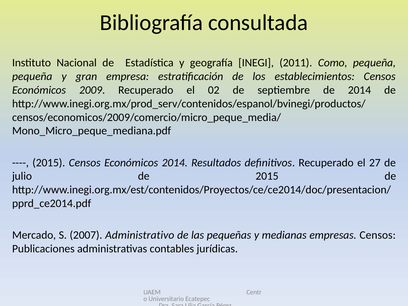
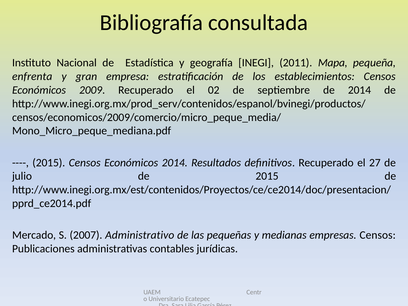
Como: Como -> Mapa (333, 63)
pequeña: pequeña -> enfrenta (32, 76)
